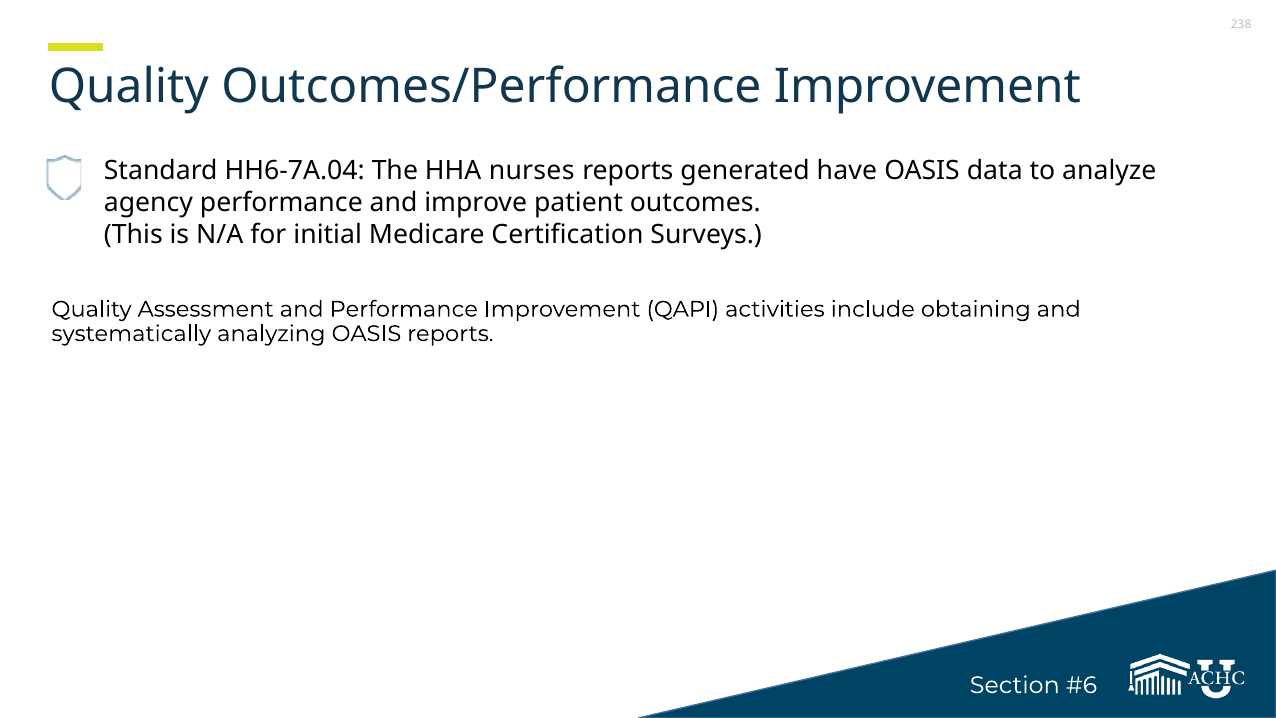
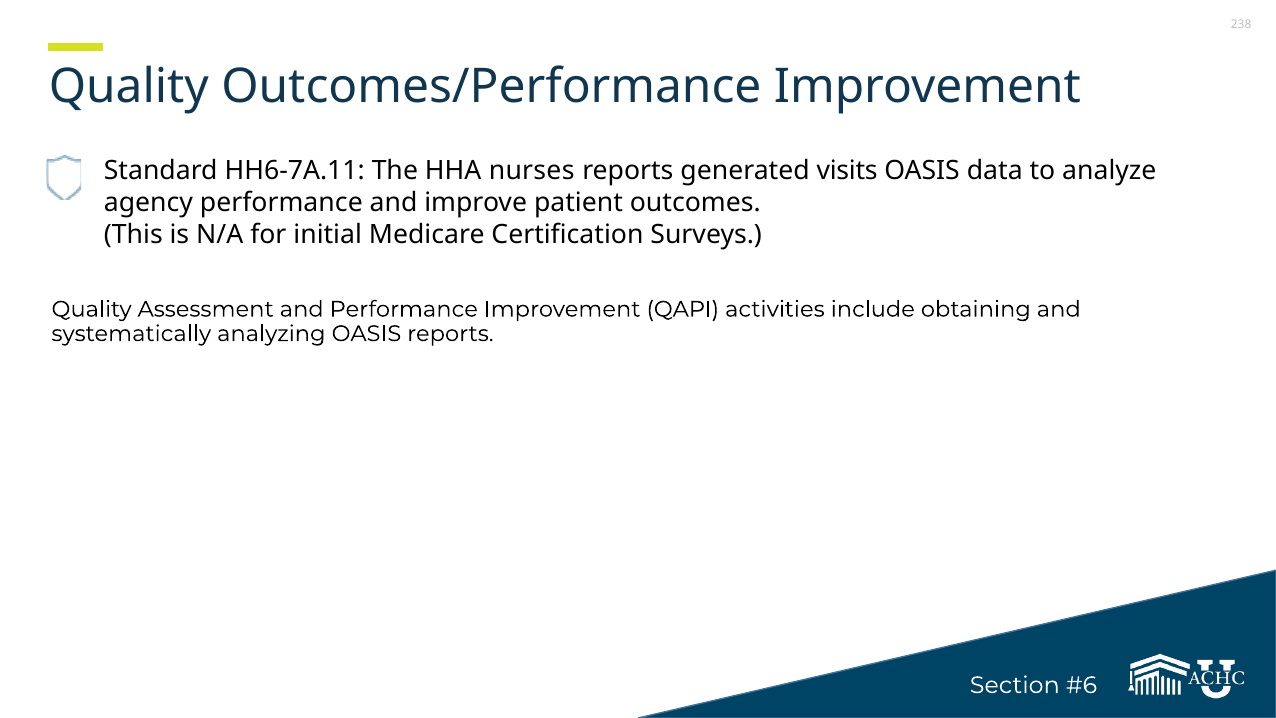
HH6-7A.04: HH6-7A.04 -> HH6-7A.11 (295, 170)
have: have -> visits (847, 170)
